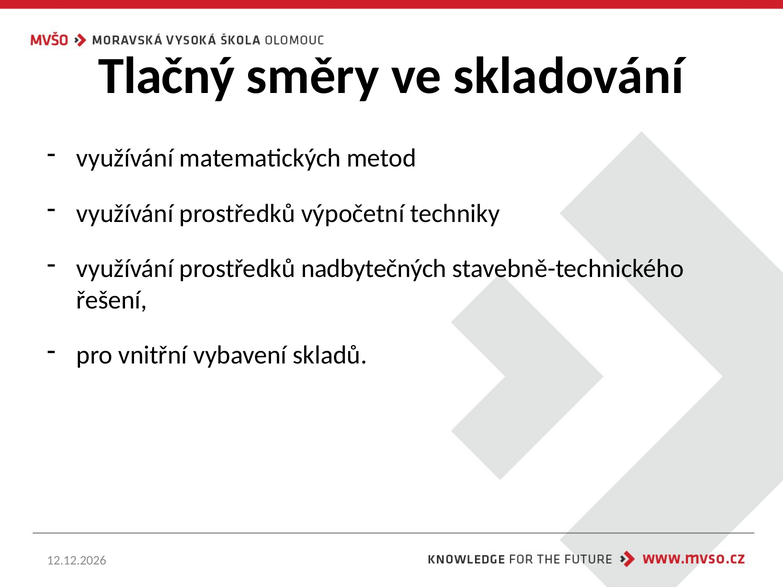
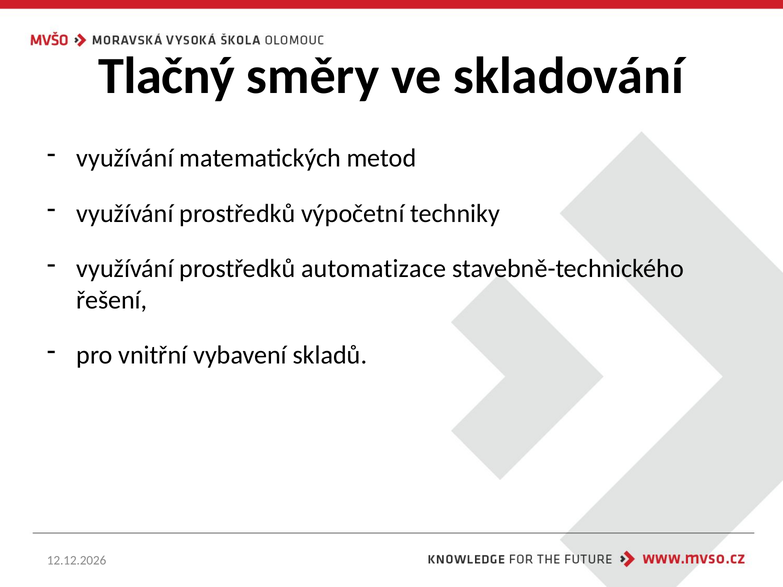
nadbytečných: nadbytečných -> automatizace (374, 269)
